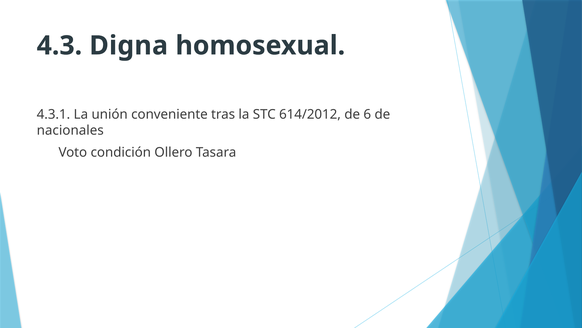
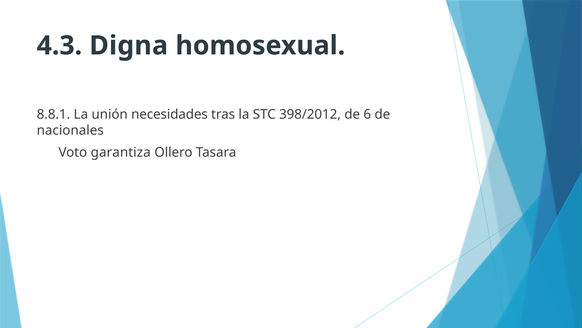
4.3.1: 4.3.1 -> 8.8.1 (53, 114)
conveniente: conveniente -> necesidades (169, 114)
614/2012: 614/2012 -> 398/2012 (310, 114)
condición: condición -> garantiza (121, 152)
